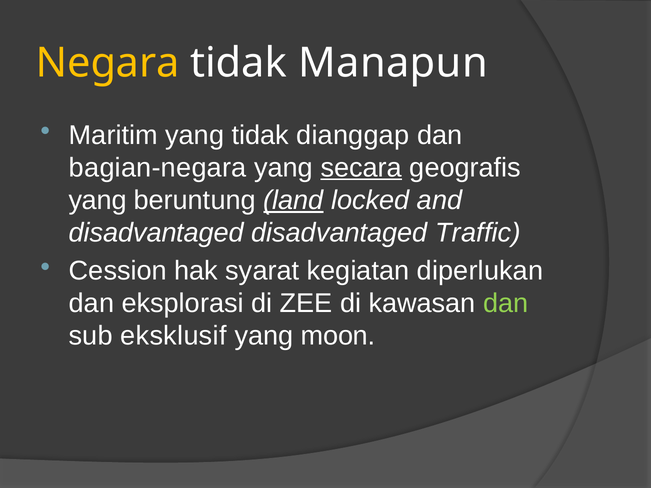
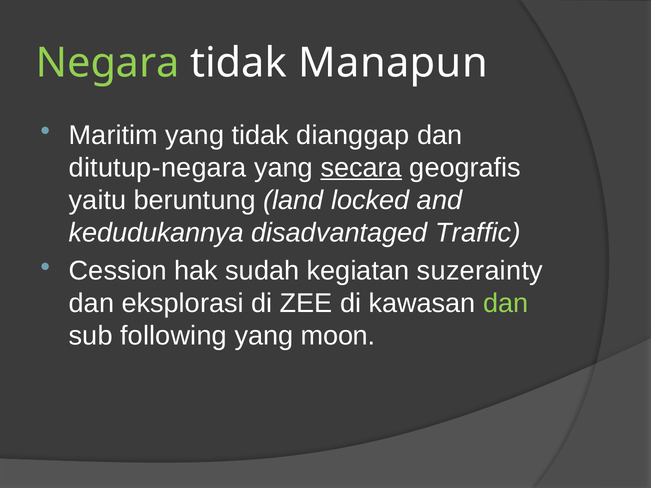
Negara colour: yellow -> light green (108, 63)
bagian-negara: bagian-negara -> ditutup-negara (158, 168)
yang: yang -> yaitu (98, 200)
land underline: present -> none (293, 200)
disadvantaged: disadvantaged -> kedudukannya (156, 233)
syarat: syarat -> sudah (262, 271)
diperlukan: diperlukan -> suzerainty (480, 271)
eksklusif: eksklusif -> following (174, 336)
